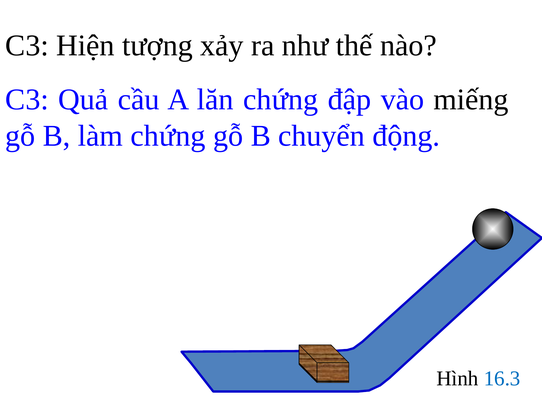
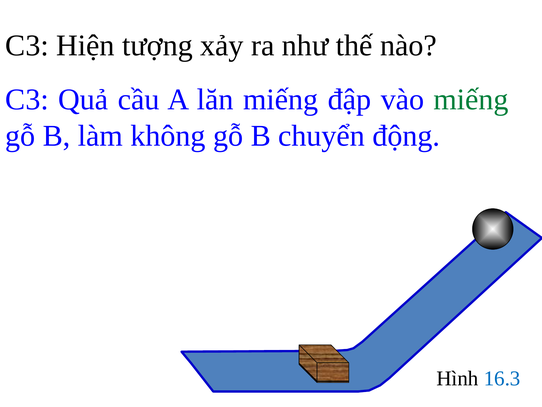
lăn chứng: chứng -> miếng (281, 100)
miếng colour: black -> green (471, 100)
làm chứng: chứng -> không (168, 136)
